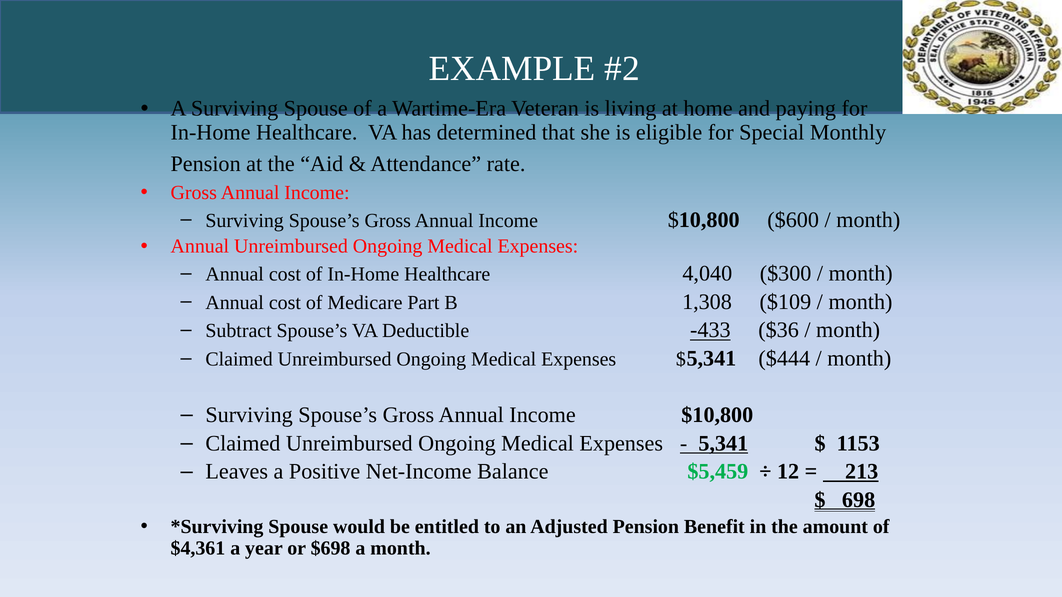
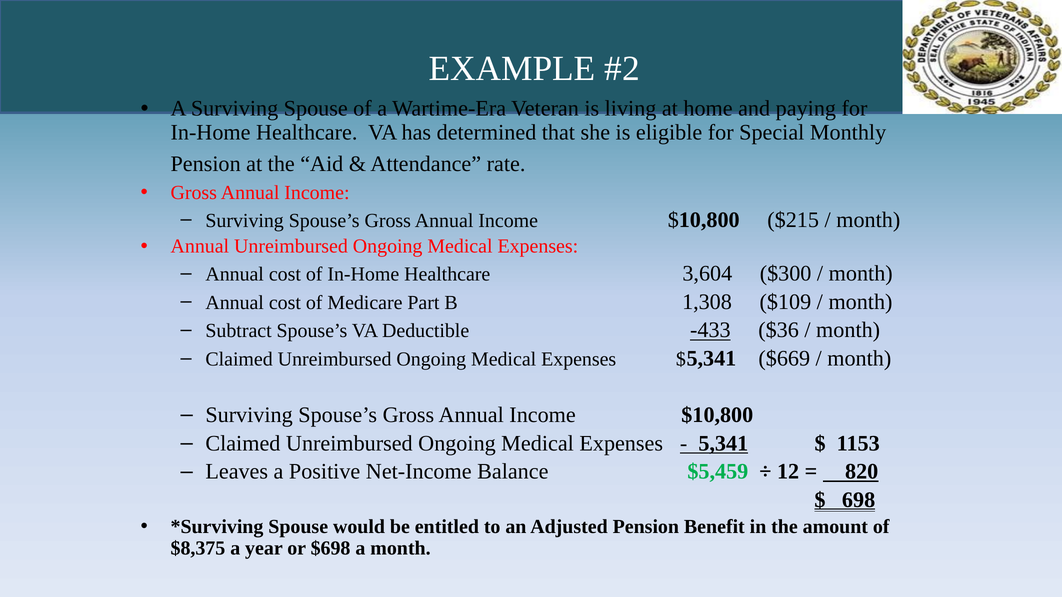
$600: $600 -> $215 (793, 220)
4,040: 4,040 -> 3,604 (707, 274)
$444: $444 -> $669 (784, 359)
213: 213 -> 820 (862, 472)
$4,361: $4,361 -> $8,375 (198, 548)
